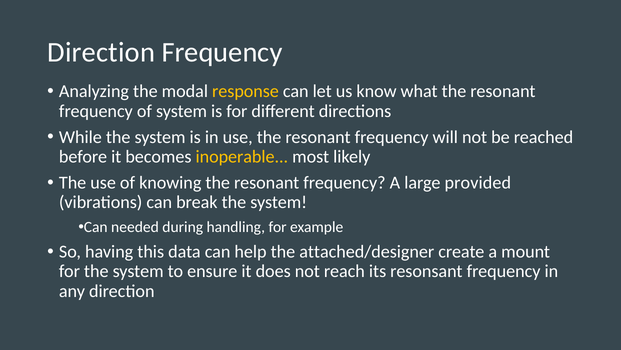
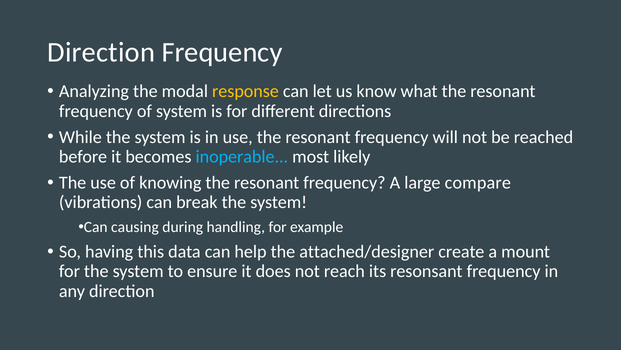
inoperable colour: yellow -> light blue (242, 156)
provided: provided -> compare (478, 183)
needed: needed -> causing (135, 227)
